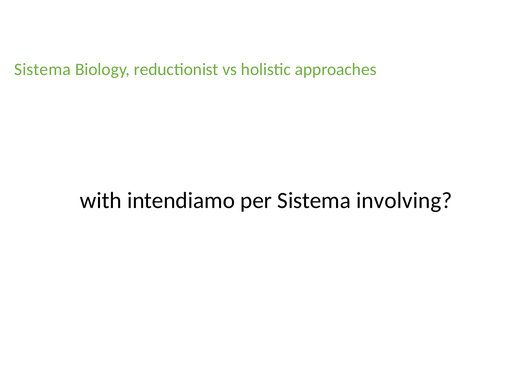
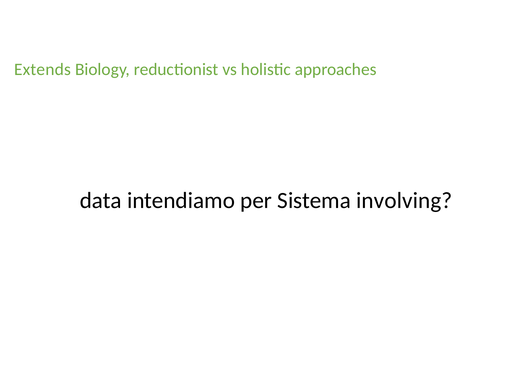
Sistema: Sistema -> Extends (43, 70)
with: with -> data (101, 201)
